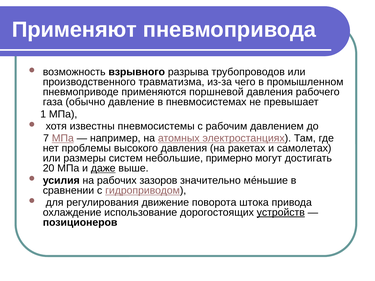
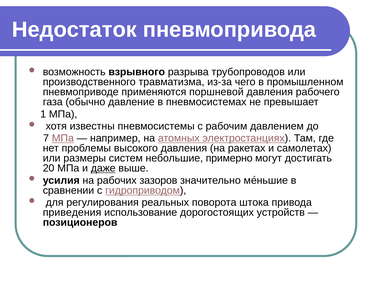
Применяют: Применяют -> Недостаток (74, 30)
движение: движение -> реальных (165, 203)
охлаждение: охлаждение -> приведения (72, 213)
устройств underline: present -> none (281, 213)
